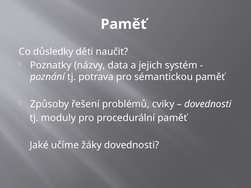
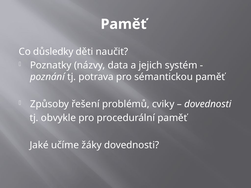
moduly: moduly -> obvykle (58, 118)
